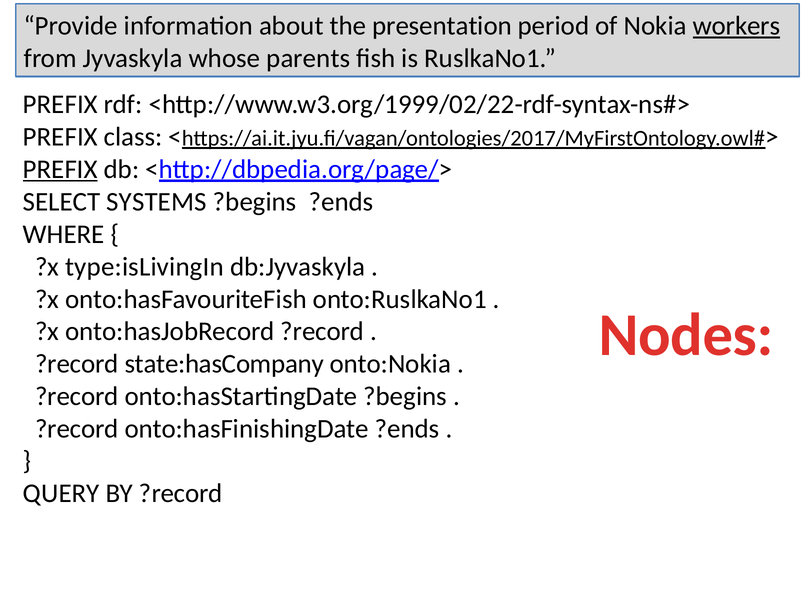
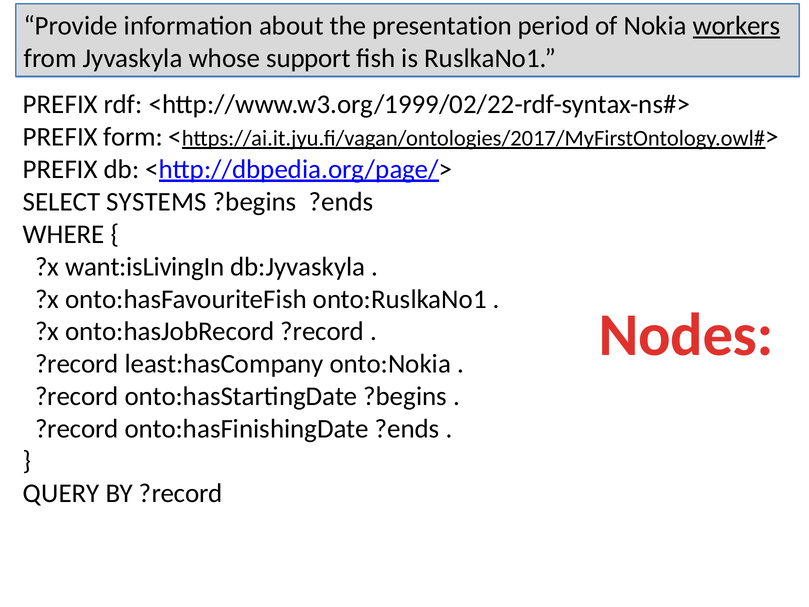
parents: parents -> support (308, 58)
class: class -> form (133, 137)
PREFIX underline: present -> none (60, 169)
type:isLivingIn: type:isLivingIn -> want:isLivingIn (145, 267)
state:hasCompany: state:hasCompany -> least:hasCompany (224, 364)
